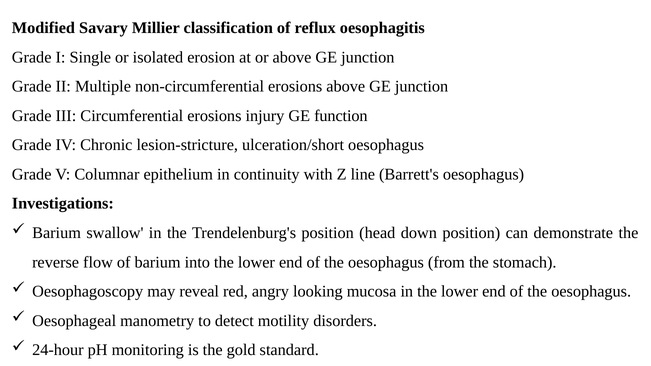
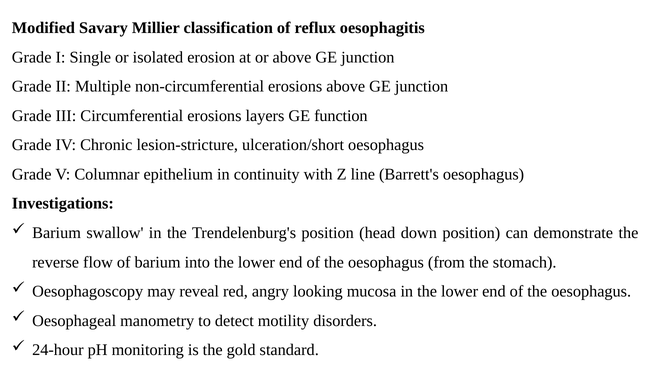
injury: injury -> layers (265, 116)
